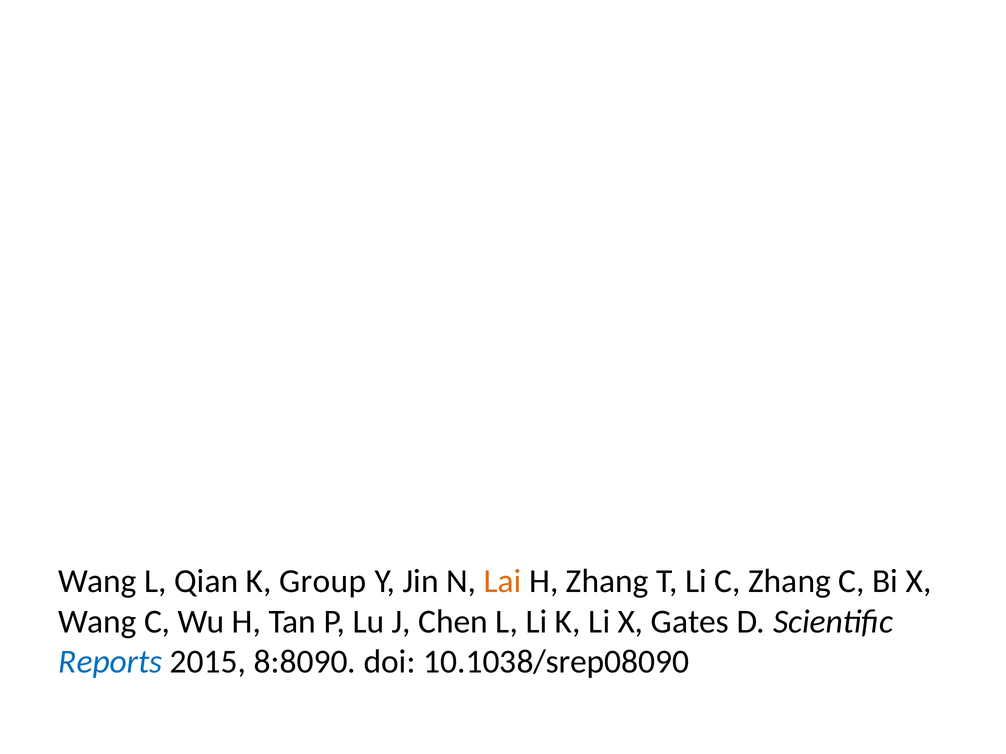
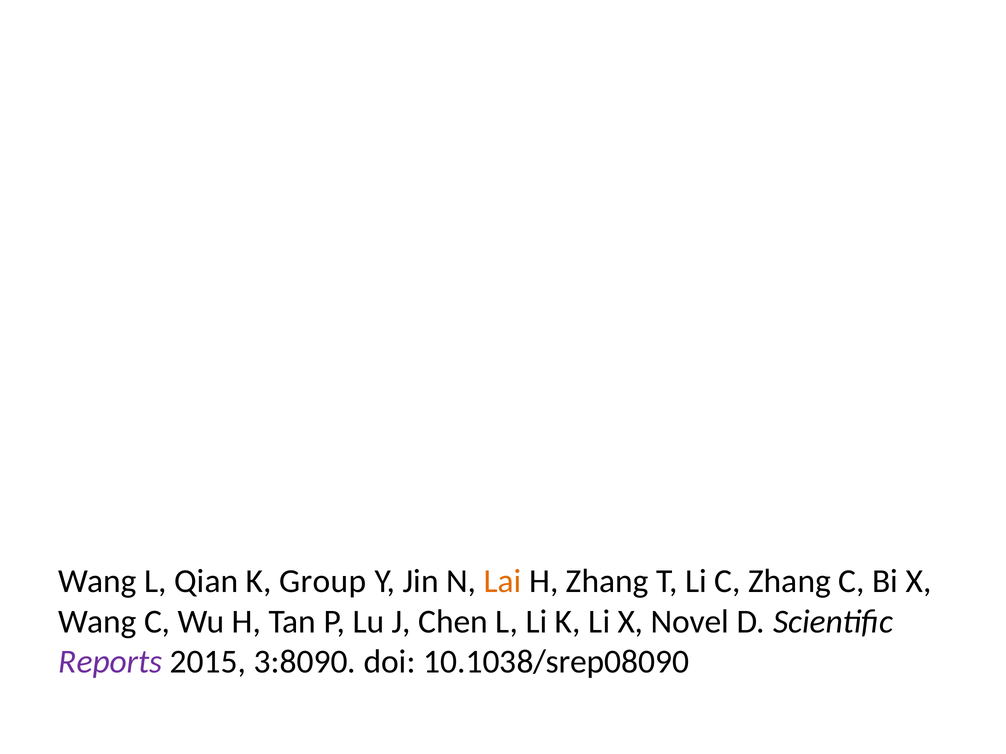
Gates: Gates -> Novel (690, 622)
Reports colour: blue -> purple (110, 662)
8:8090: 8:8090 -> 3:8090 (305, 662)
